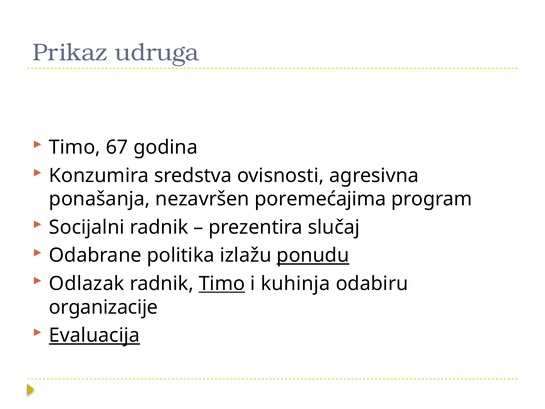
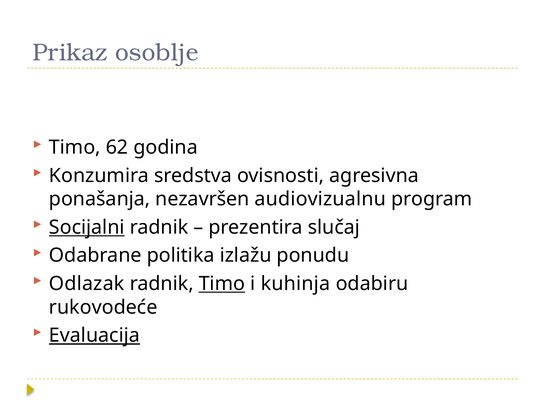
udruga: udruga -> osoblje (157, 53)
67: 67 -> 62 (117, 147)
poremećajima: poremećajima -> audiovizualnu (320, 199)
Socijalni underline: none -> present (87, 227)
ponudu underline: present -> none (313, 255)
organizacije: organizacije -> rukovodeće (103, 307)
